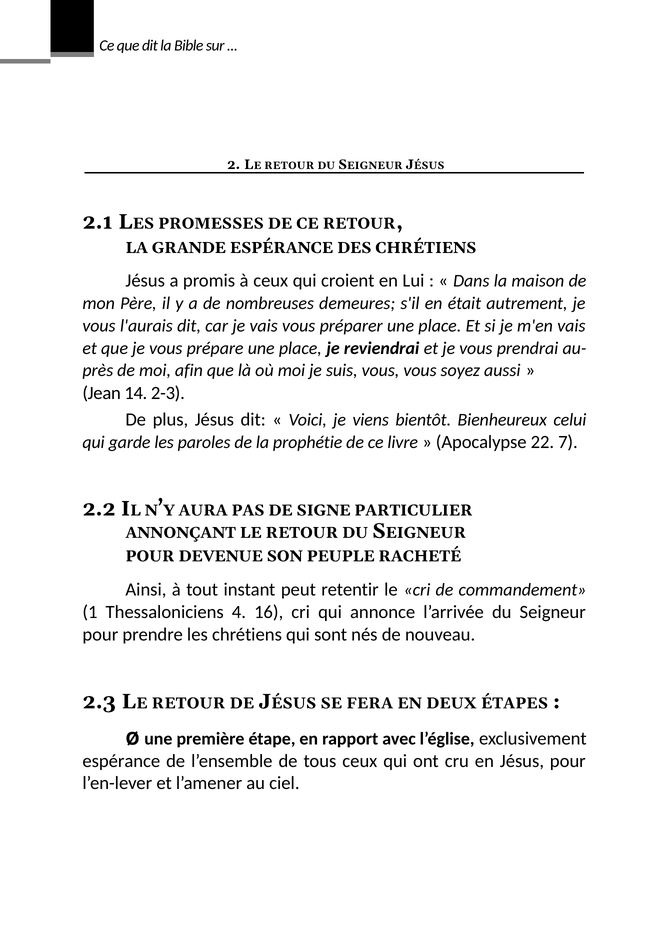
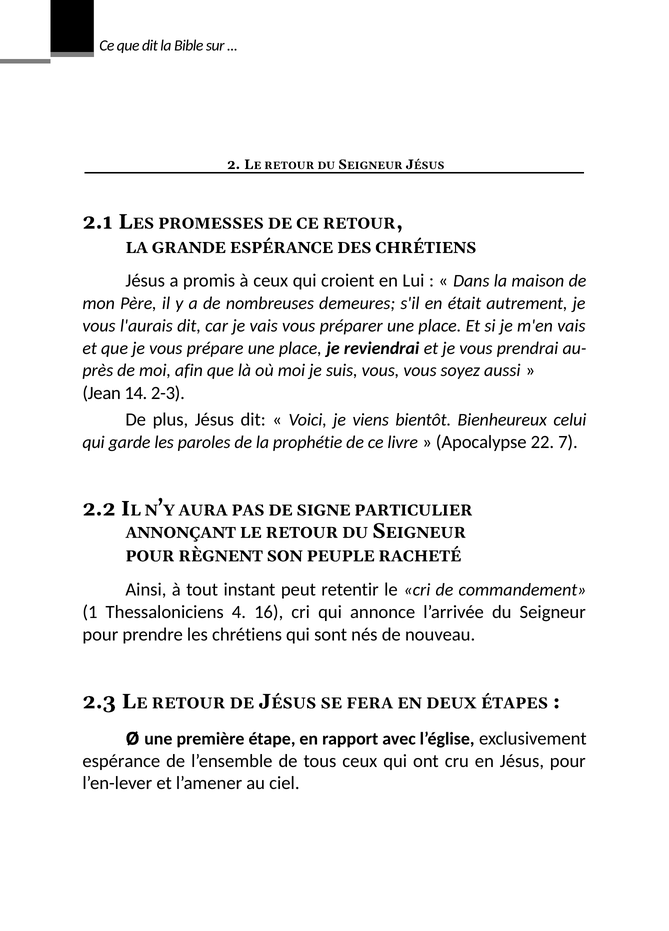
DEVENUE: DEVENUE -> RÈGNENT (221, 556)
